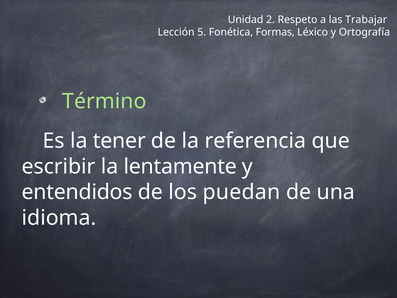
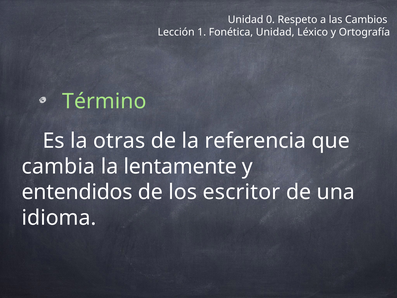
2: 2 -> 0 (270, 20)
Trabajar: Trabajar -> Cambios (366, 20)
5: 5 -> 1 (202, 32)
Fonética Formas: Formas -> Unidad (275, 32)
tener: tener -> otras (119, 141)
escribir: escribir -> cambia (58, 166)
puedan: puedan -> escritor (241, 192)
